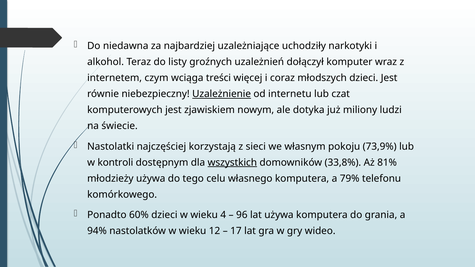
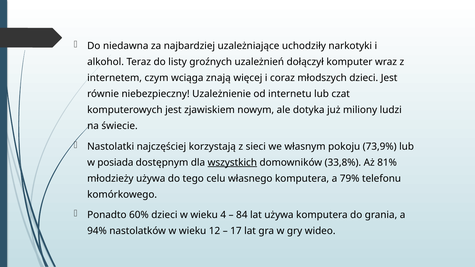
treści: treści -> znają (218, 78)
Uzależnienie underline: present -> none (222, 94)
kontroli: kontroli -> posiada (115, 163)
96: 96 -> 84 (242, 215)
